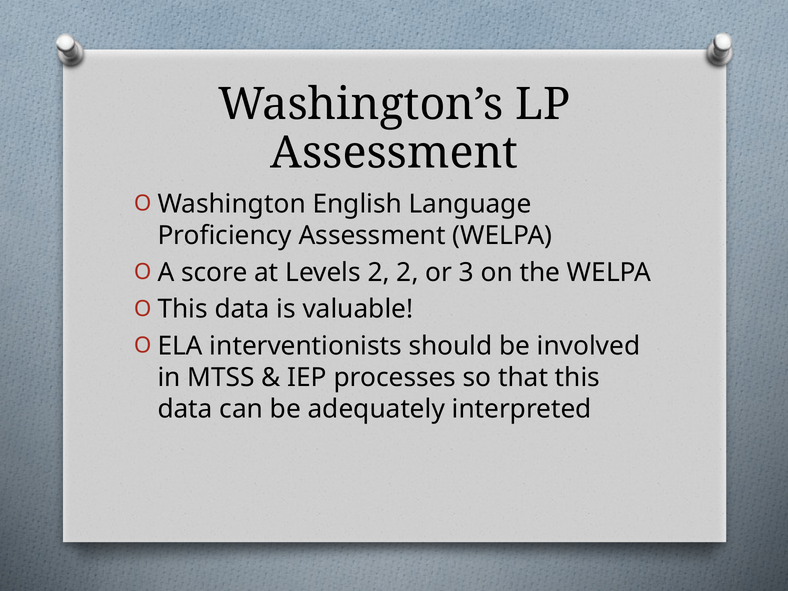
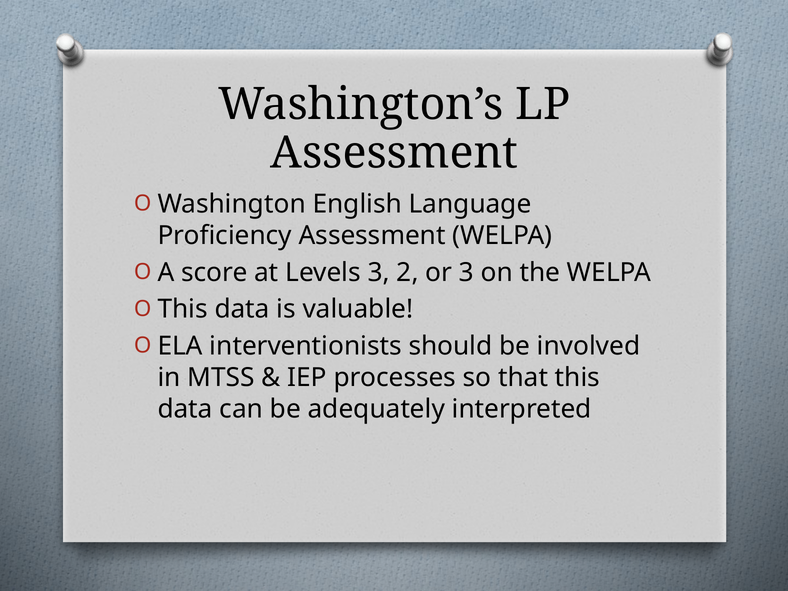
Levels 2: 2 -> 3 (379, 272)
